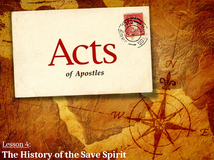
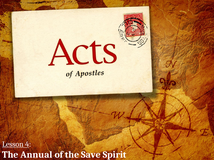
History: History -> Annual (36, 155)
